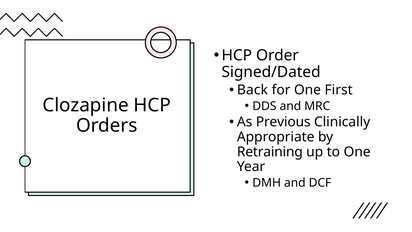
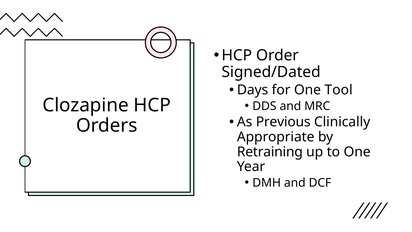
Back: Back -> Days (253, 90)
First: First -> Tool (339, 90)
